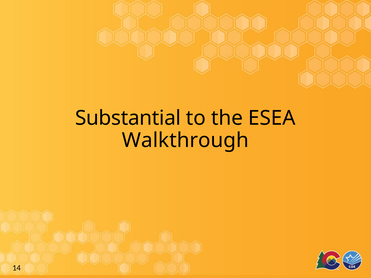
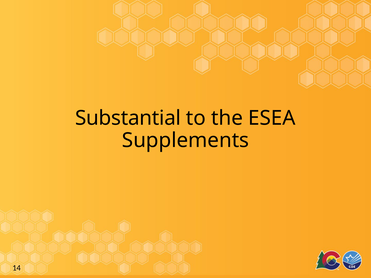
Walkthrough: Walkthrough -> Supplements (186, 140)
